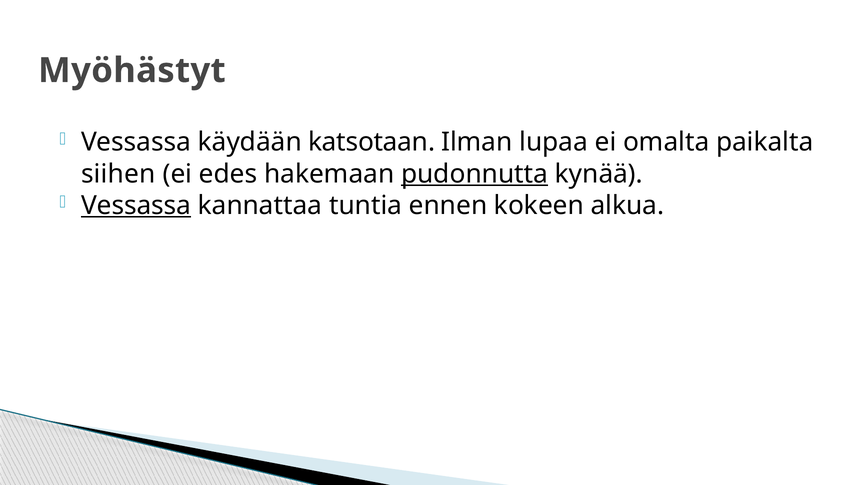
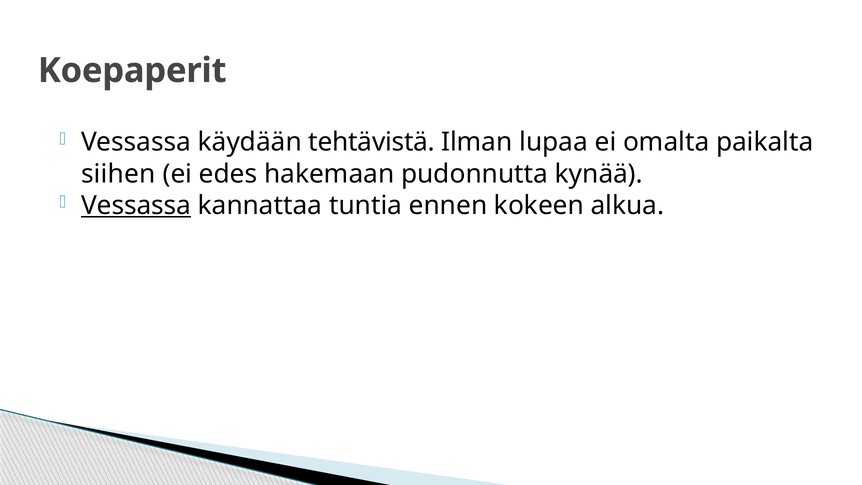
Myöhästyt: Myöhästyt -> Koepaperit (132, 71)
katsotaan: katsotaan -> tehtävistä (372, 142)
pudonnutta underline: present -> none (475, 174)
